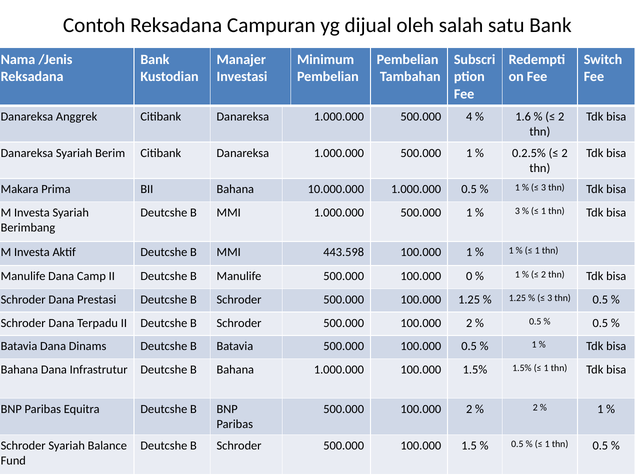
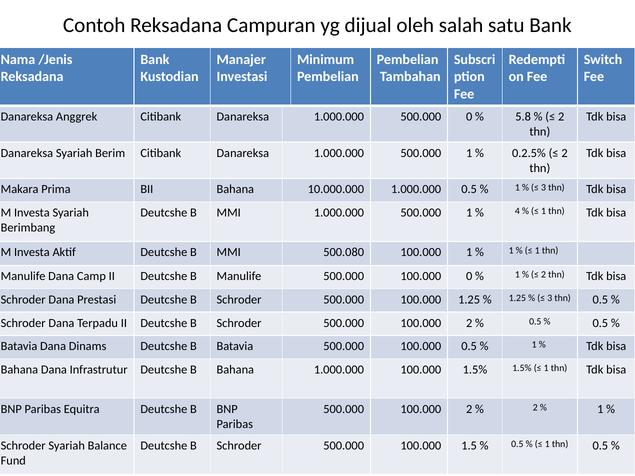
500.000 4: 4 -> 0 (469, 117)
1.6: 1.6 -> 5.8 (523, 117)
3: 3 -> 4 (517, 211)
443.598: 443.598 -> 500.080 (344, 252)
